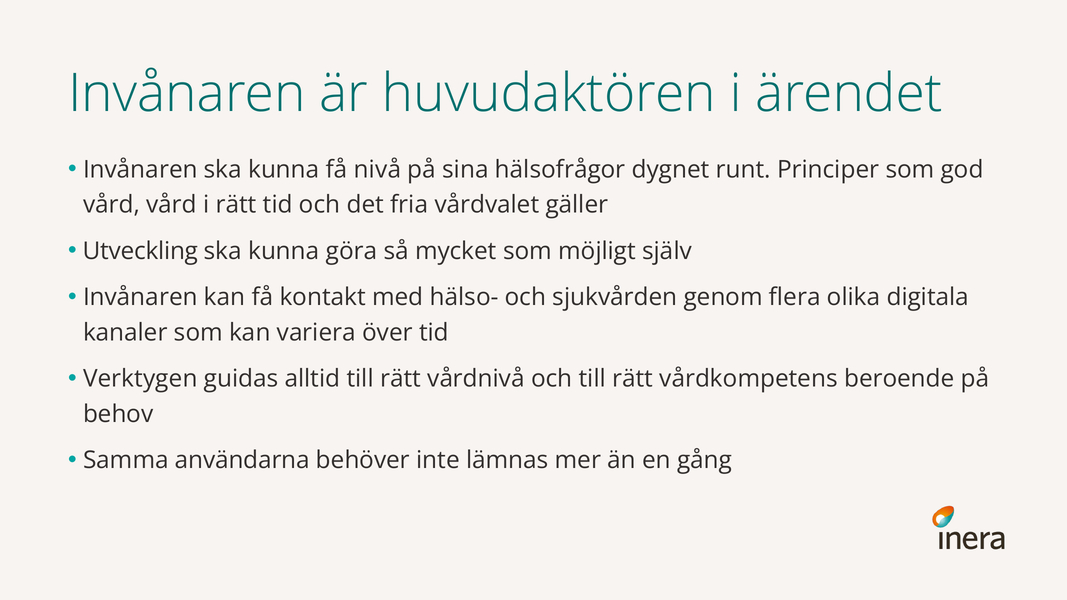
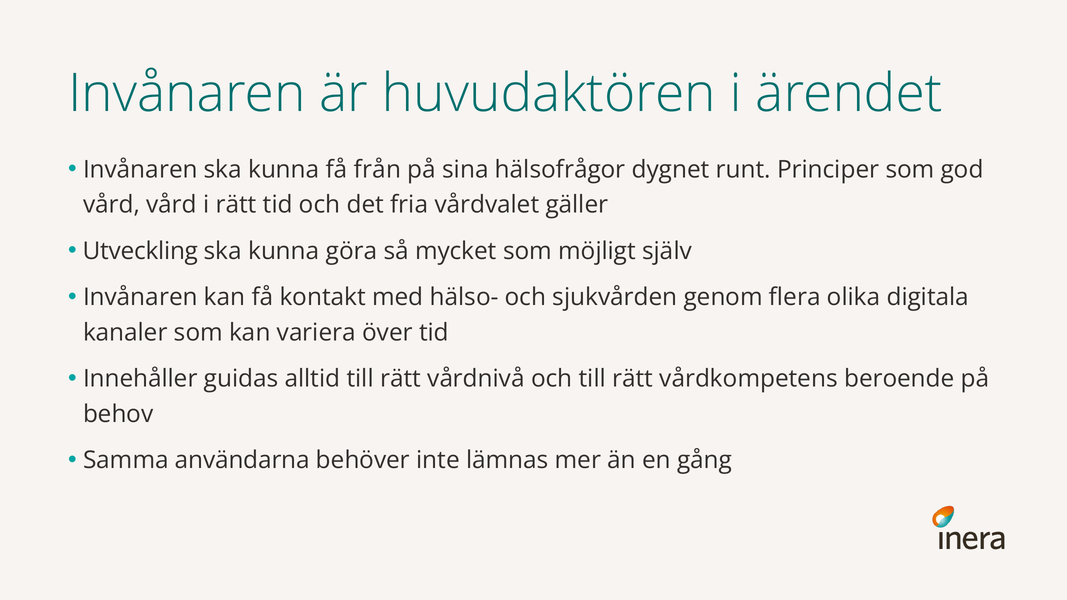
nivå: nivå -> från (377, 170)
Verktygen: Verktygen -> Innehåller (140, 379)
